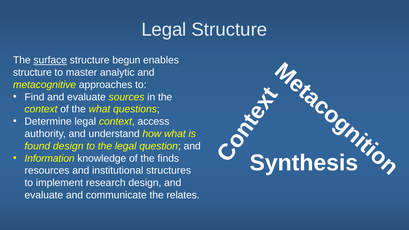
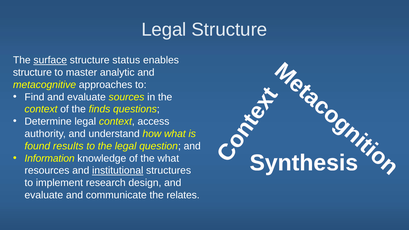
begun: begun -> status (126, 60)
the what: what -> finds (100, 109)
found design: design -> results (68, 146)
the finds: finds -> what (168, 158)
institutional underline: none -> present (118, 171)
